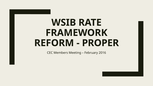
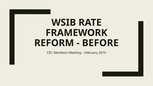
PROPER: PROPER -> BEFORE (100, 43)
